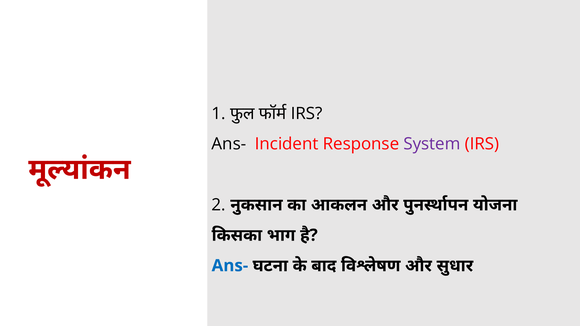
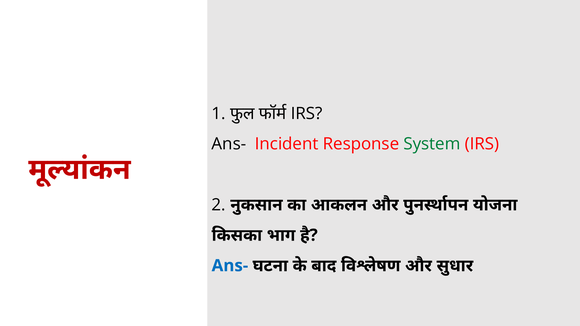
System colour: purple -> green (432, 144)
